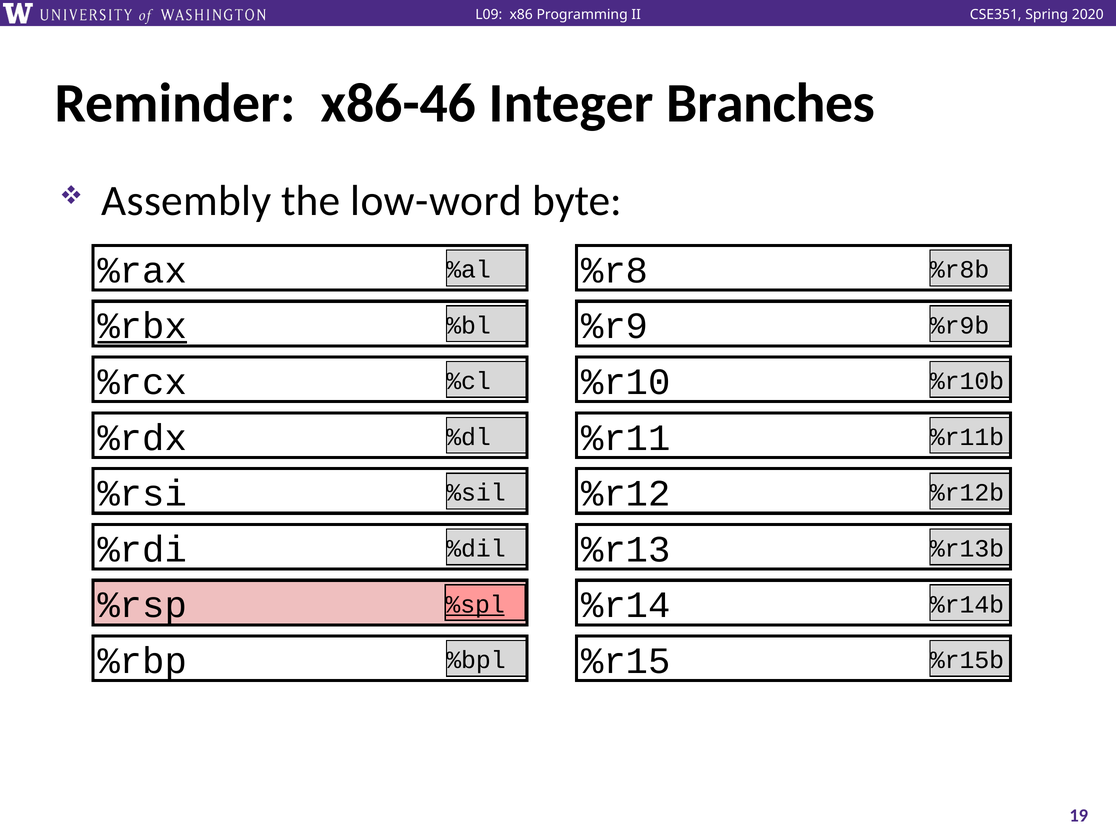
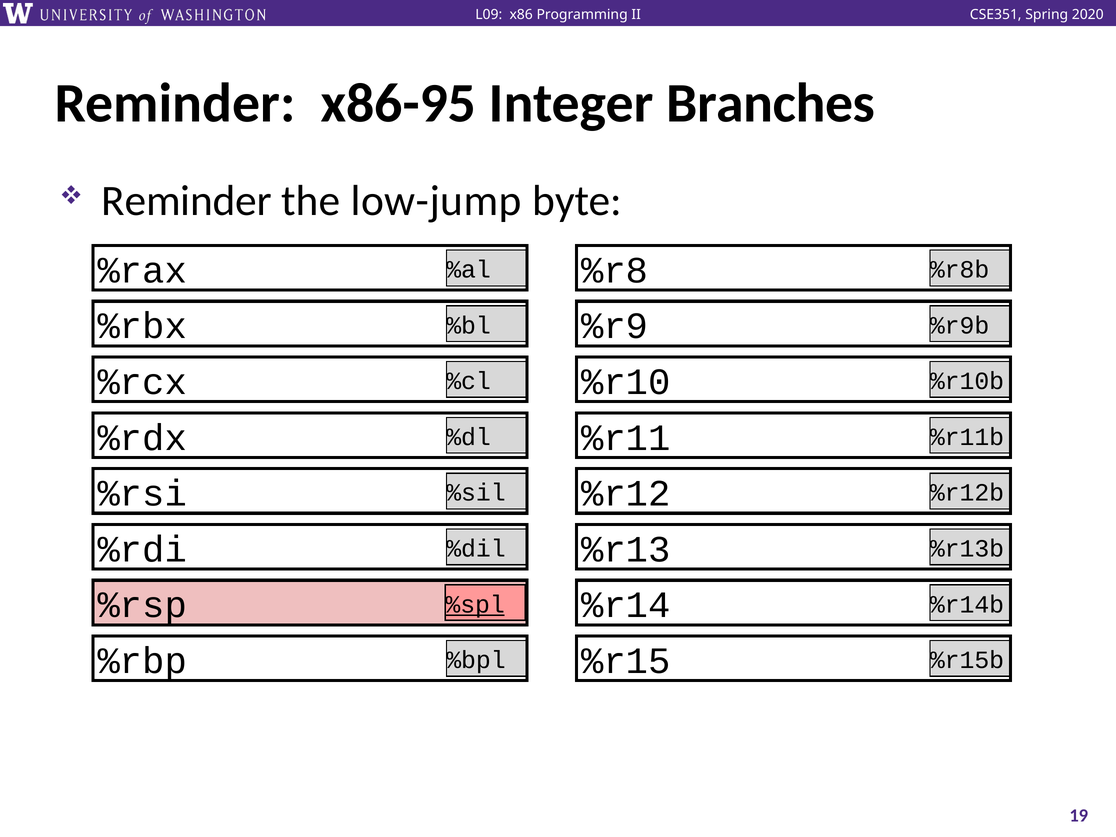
x86-46: x86-46 -> x86-95 (398, 104)
Assembly: Assembly -> Reminder (187, 201)
low-word: low-word -> low-jump (436, 201)
%rbx underline: present -> none (142, 326)
